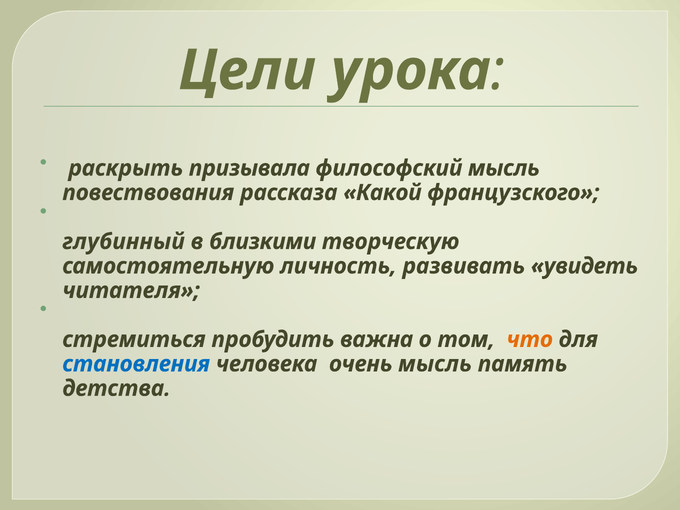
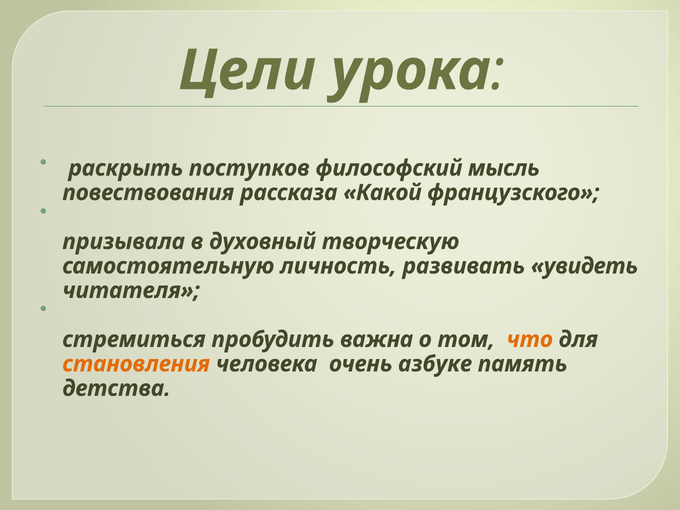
призывала: призывала -> поступков (249, 168)
глубинный: глубинный -> призывала (124, 242)
близкими: близкими -> духовный (263, 242)
становления colour: blue -> orange (136, 364)
очень мысль: мысль -> азбуке (435, 364)
